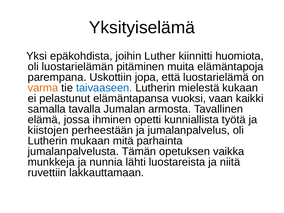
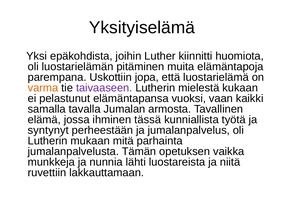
taivaaseen colour: blue -> purple (104, 88)
opetti: opetti -> tässä (148, 120)
kiistojen: kiistojen -> syntynyt (48, 130)
